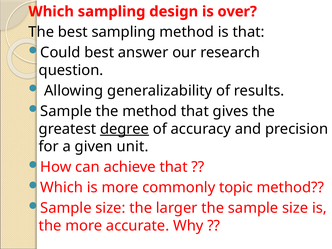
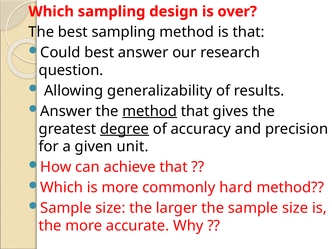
Sample: Sample -> Answer (66, 111)
method underline: none -> present (150, 111)
topic: topic -> hard (236, 188)
